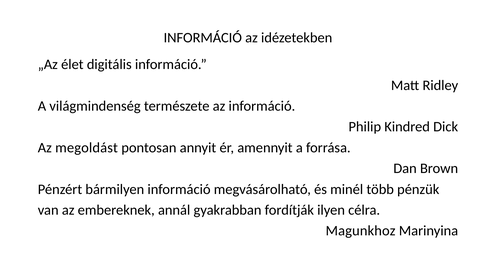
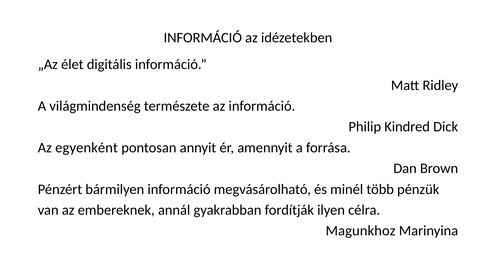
megoldást: megoldást -> egyenként (87, 148)
